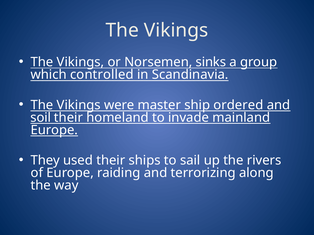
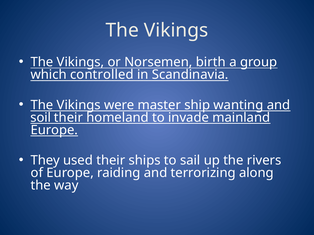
sinks: sinks -> birth (211, 62)
ordered: ordered -> wanting (238, 105)
